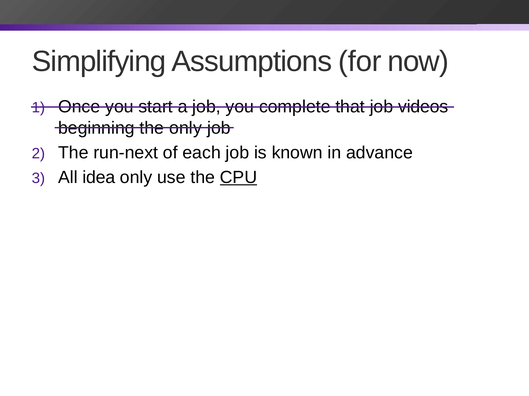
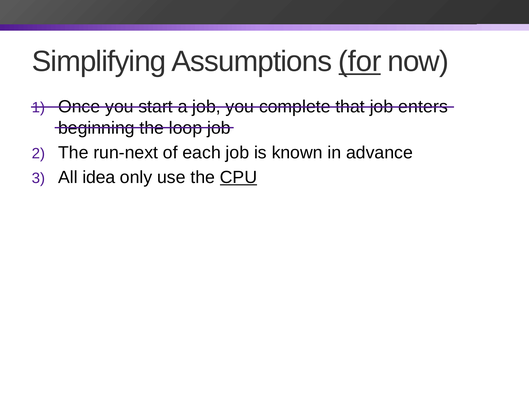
for underline: none -> present (360, 62)
videos: videos -> enters (423, 107)
the only: only -> loop (186, 128)
